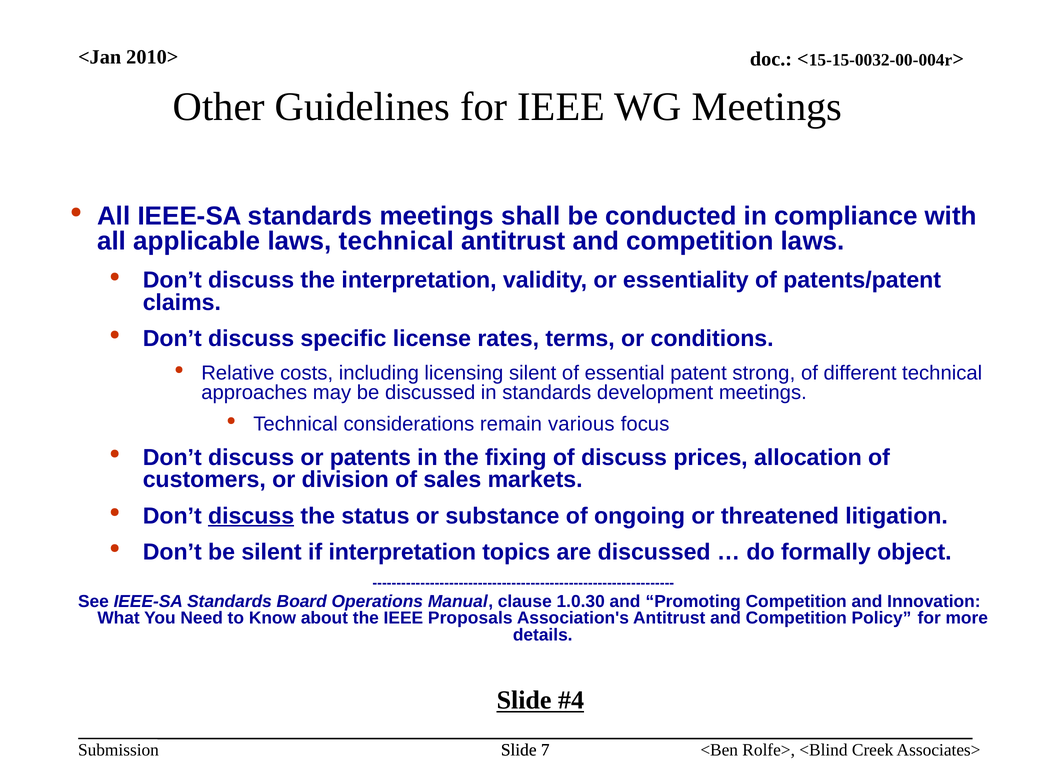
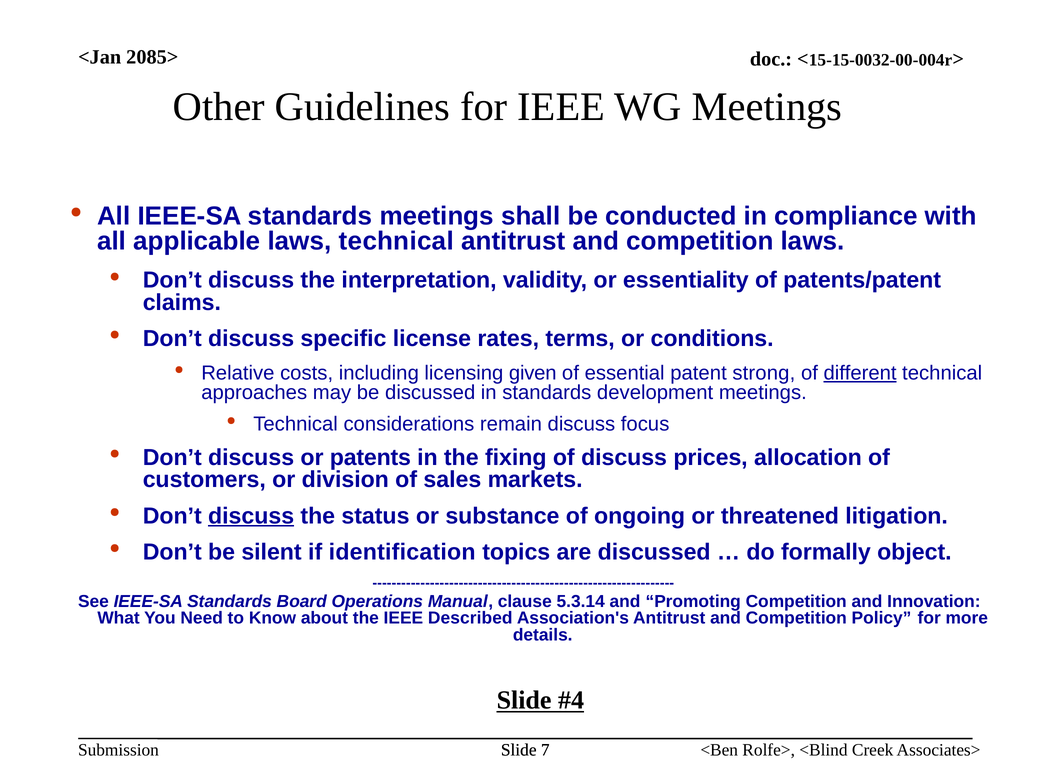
2010>: 2010> -> 2085> (152, 57)
licensing silent: silent -> given (533, 373)
different underline: none -> present (860, 373)
remain various: various -> discuss (581, 424)
if interpretation: interpretation -> identification (402, 552)
1.0.30: 1.0.30 -> 5.3.14 (581, 601)
Proposals: Proposals -> Described (470, 618)
